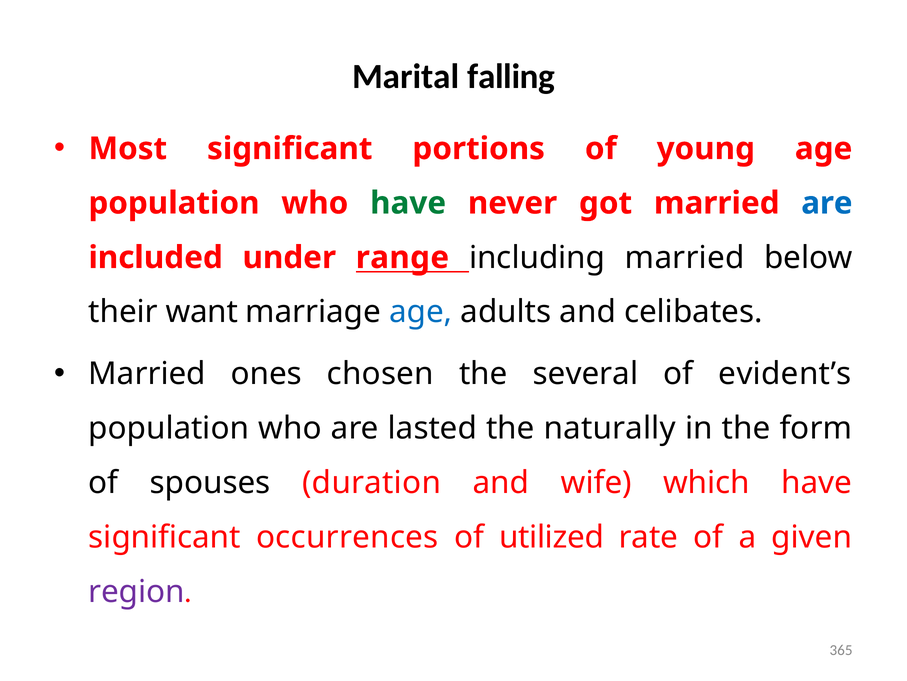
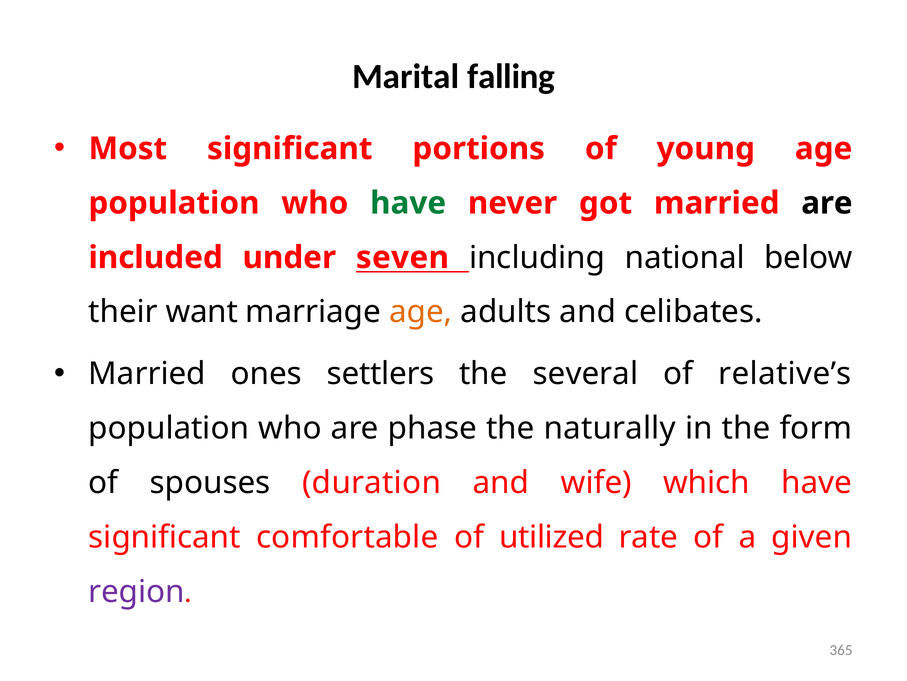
are colour: blue -> black (827, 203)
range: range -> seven (402, 257)
including married: married -> national (685, 257)
age colour: blue -> orange (421, 312)
chosen: chosen -> settlers (381, 374)
evident’s: evident’s -> relative’s (785, 374)
lasted: lasted -> phase (432, 428)
occurrences: occurrences -> comfortable (347, 537)
